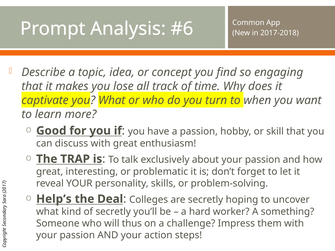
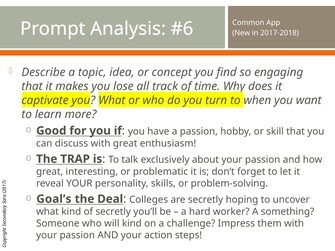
Help’s: Help’s -> Goal’s (54, 199)
will thus: thus -> kind (132, 224)
